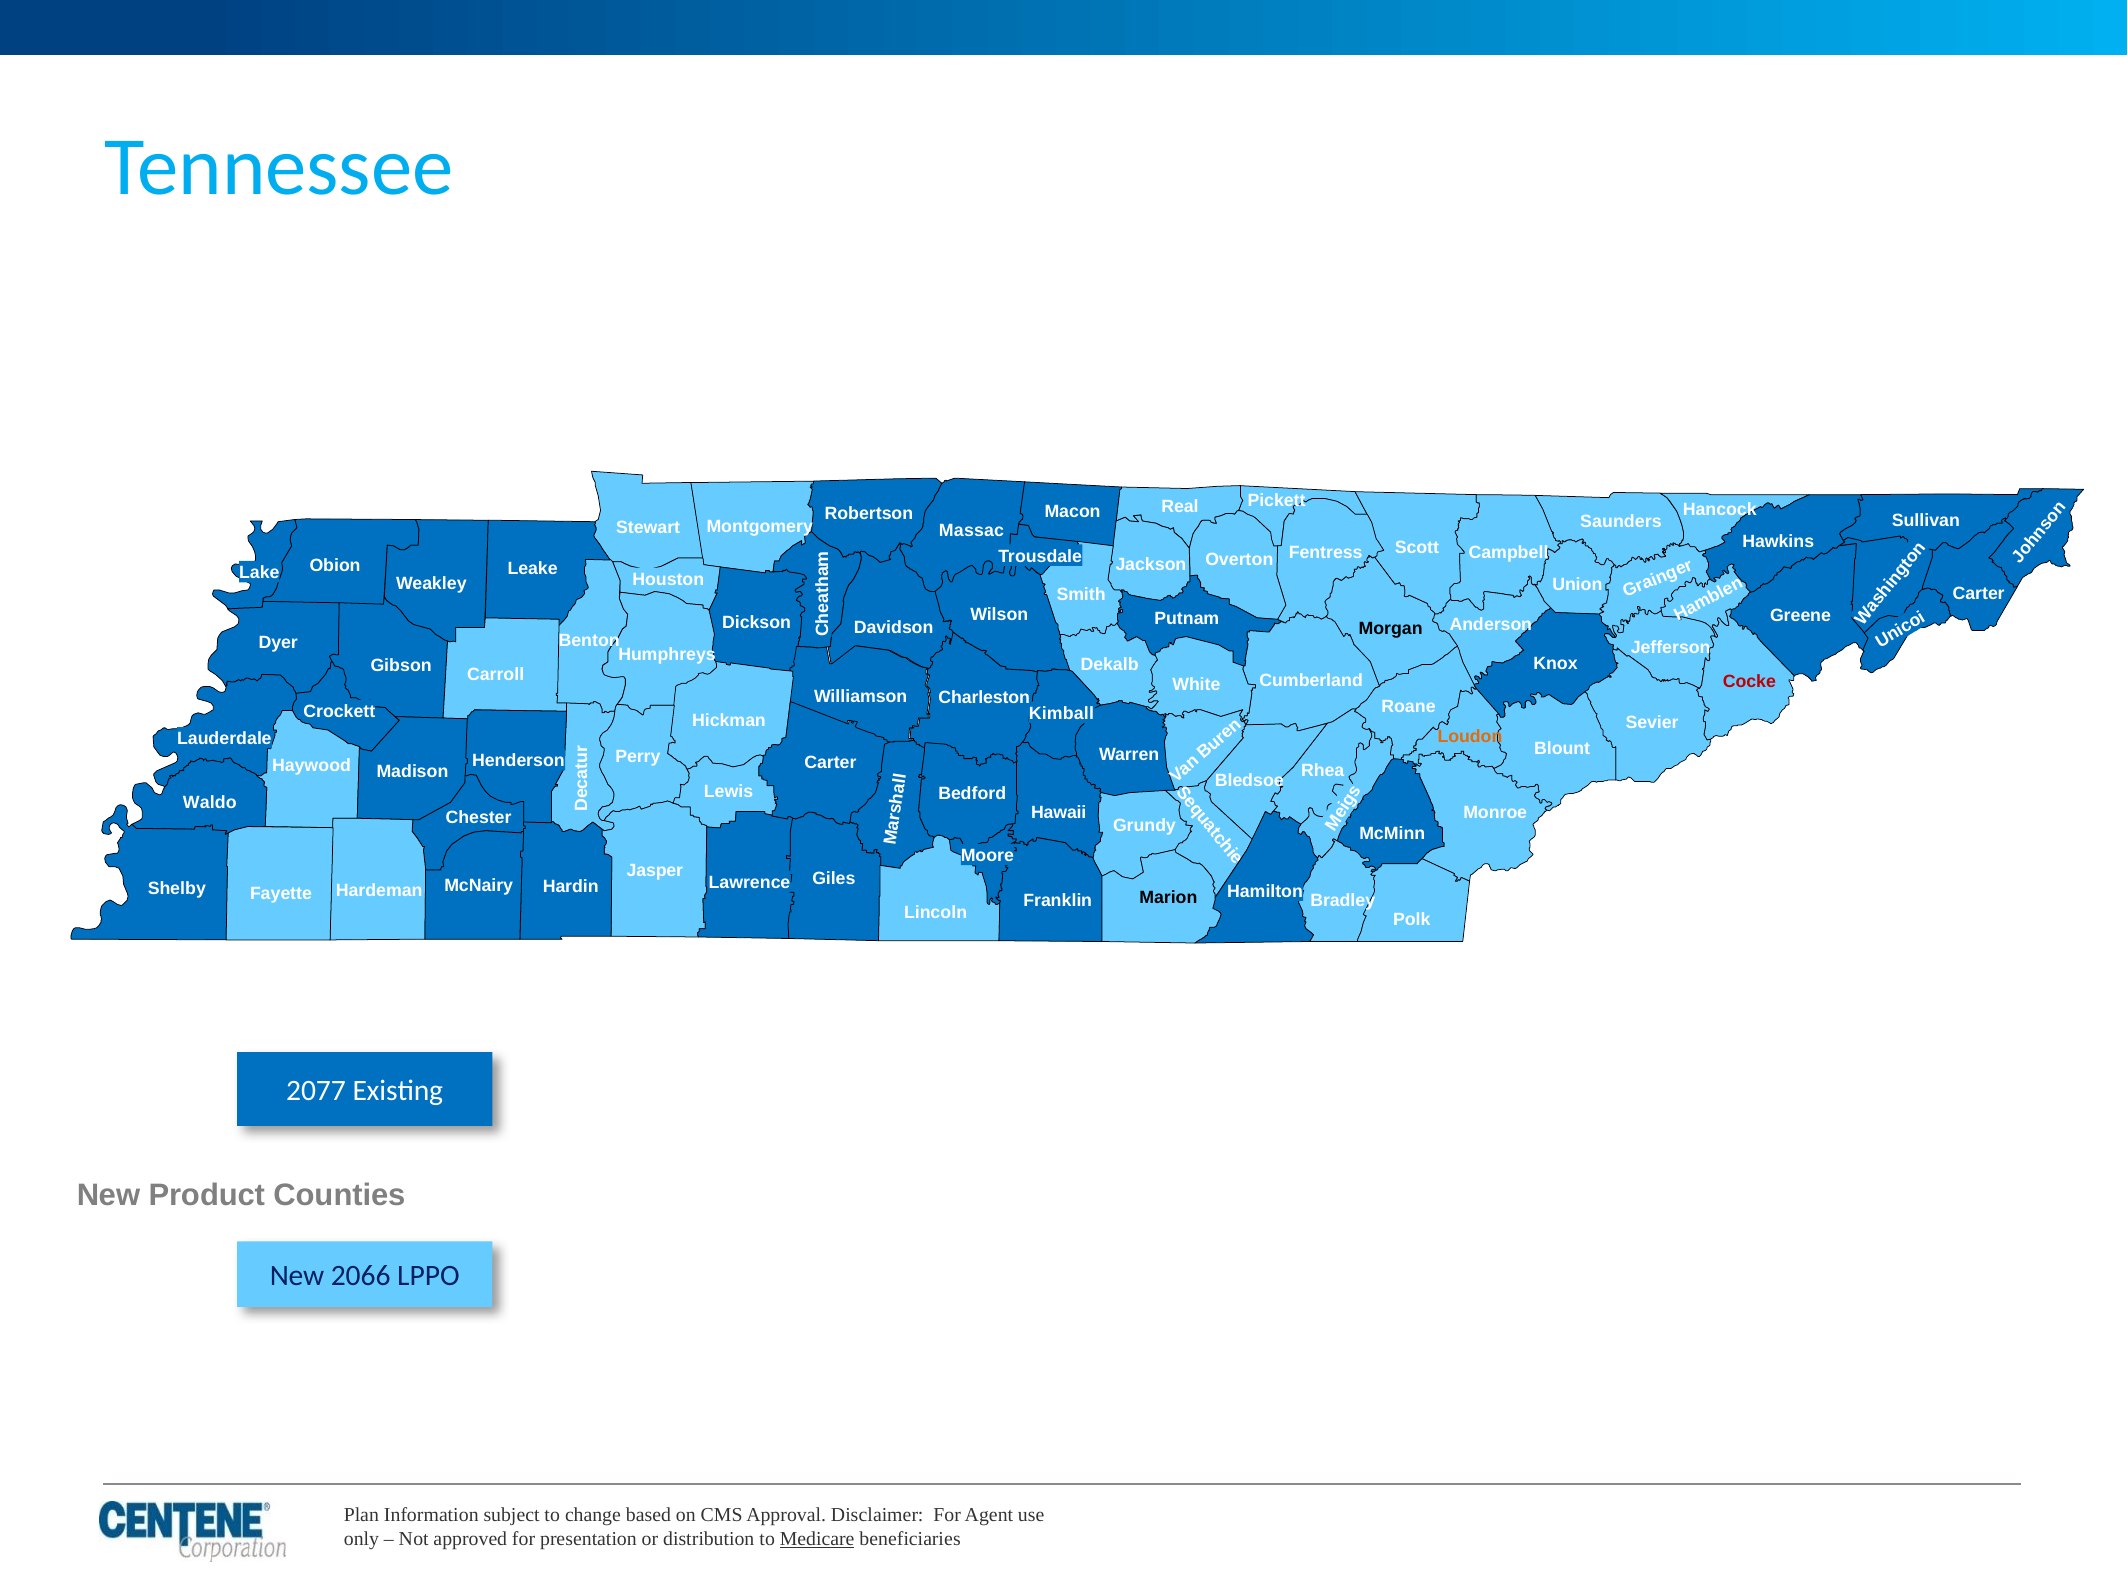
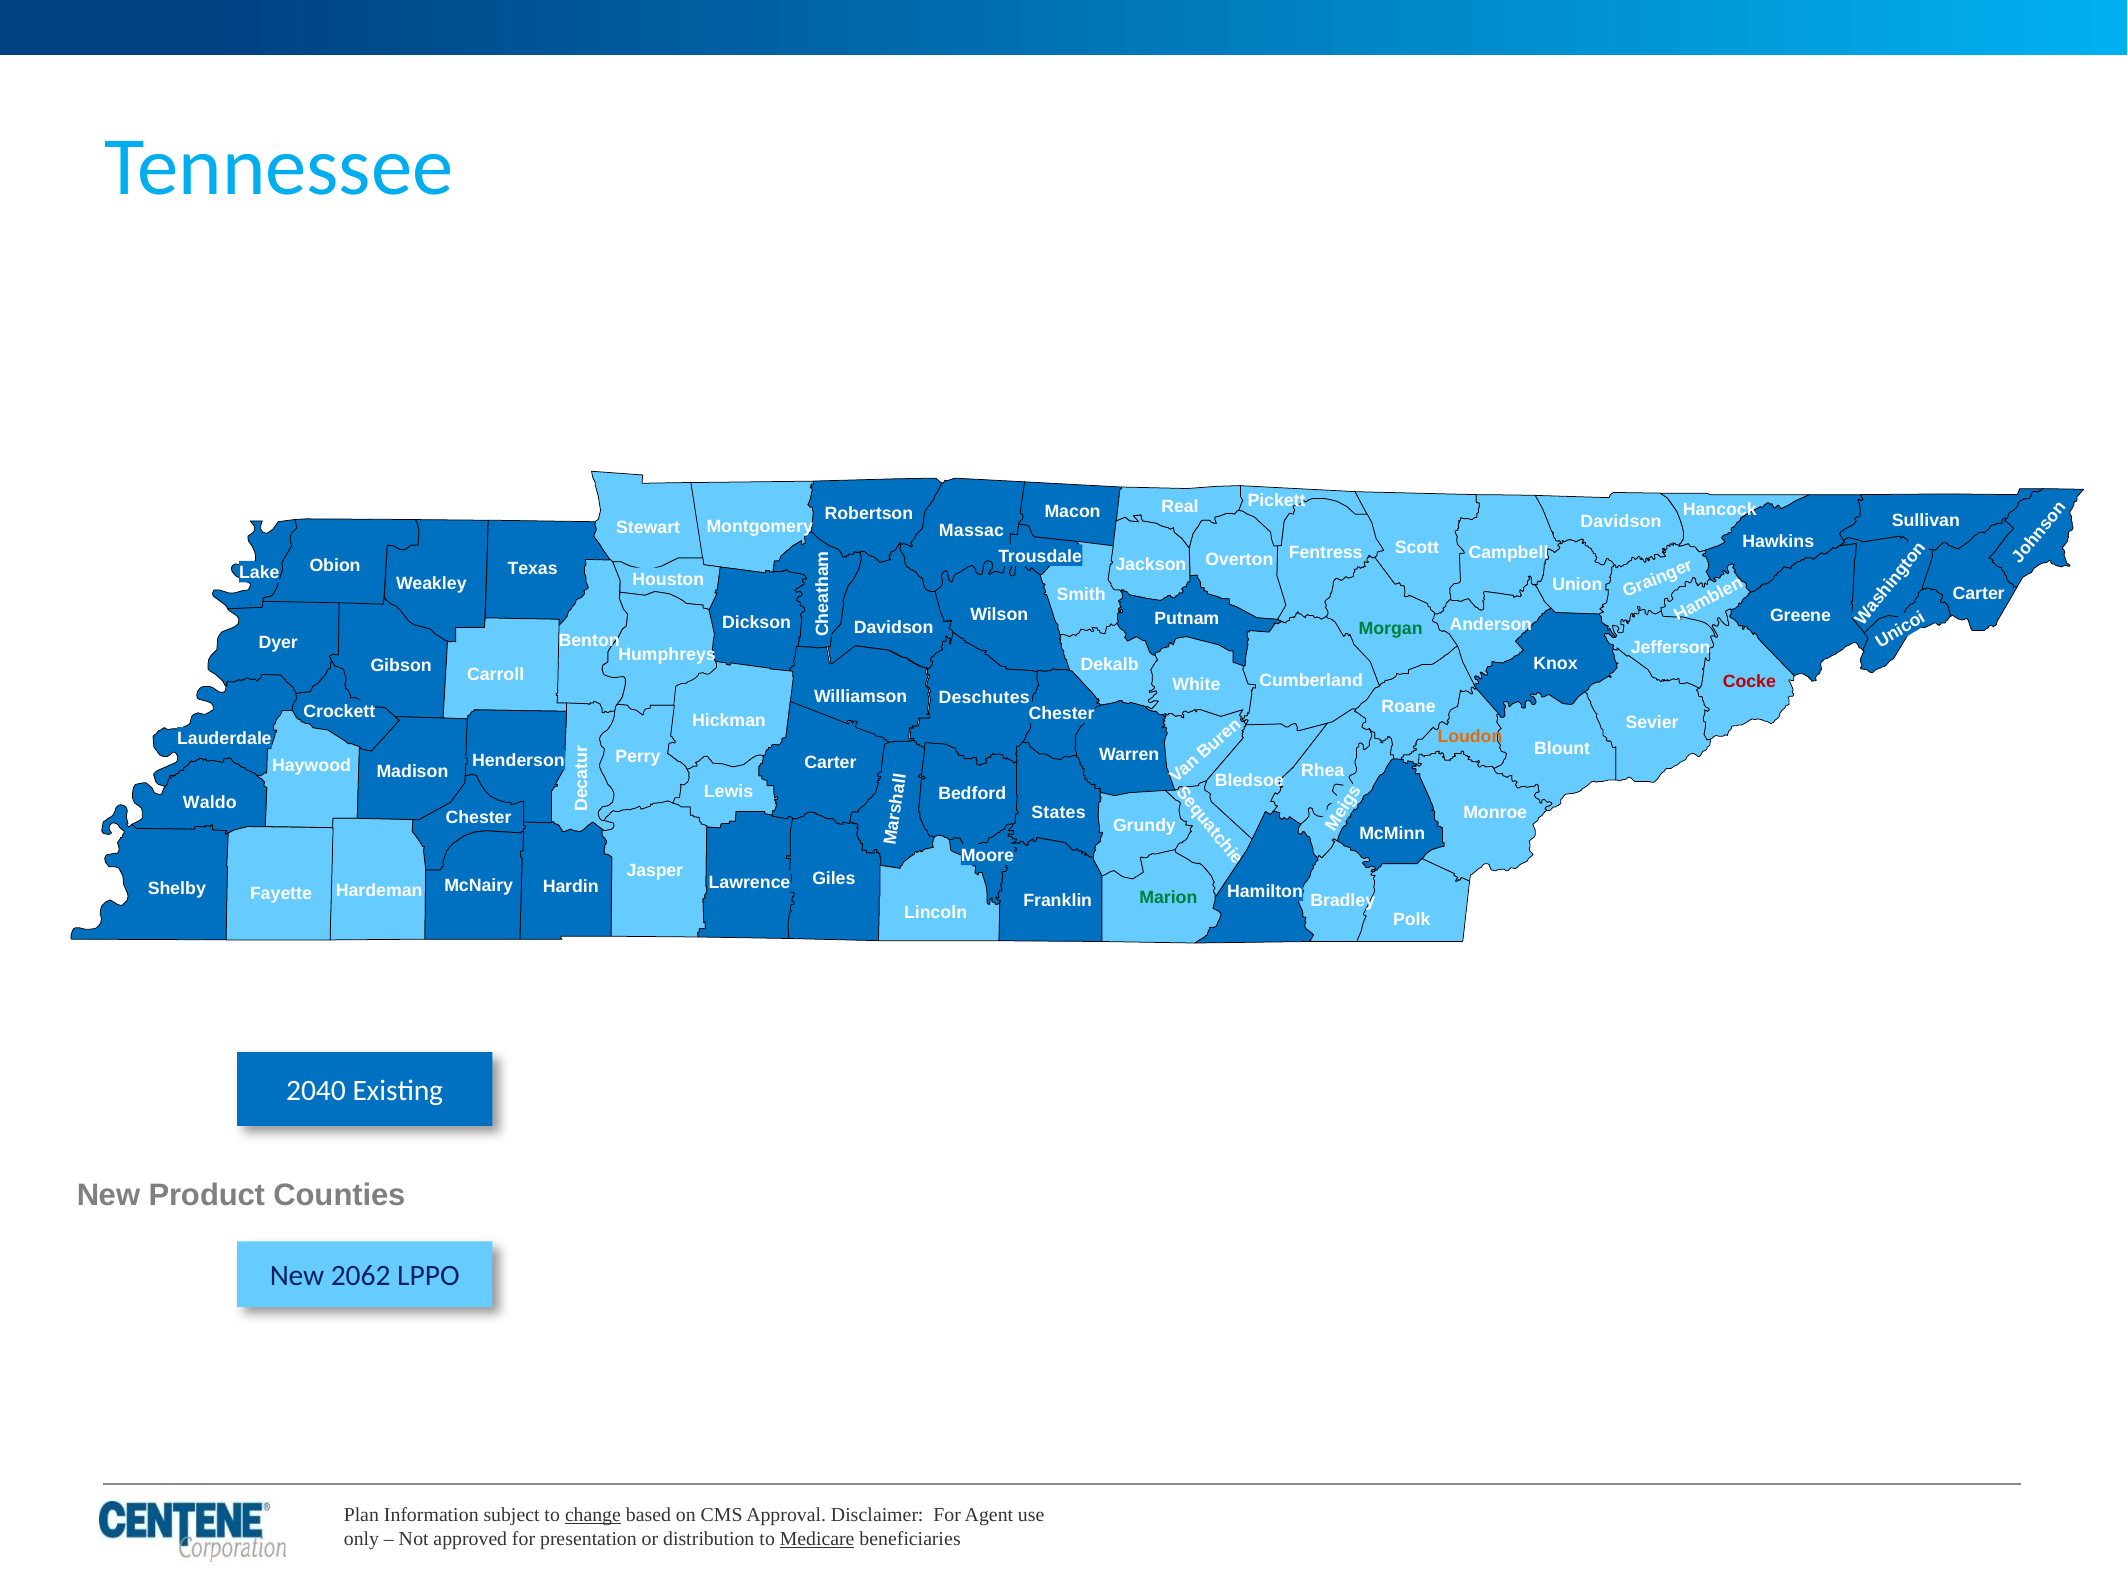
Saunders: Saunders -> Davidson (1621, 521)
Leake: Leake -> Texas (533, 569)
Morgan colour: black -> green (1391, 629)
Charleston: Charleston -> Deschutes (984, 698)
Kimball: Kimball -> Chester (1061, 713)
Hawaii: Hawaii -> States (1059, 813)
Marion colour: black -> green (1168, 898)
2077: 2077 -> 2040 (316, 1091)
2066: 2066 -> 2062 (361, 1276)
change underline: none -> present (593, 1515)
